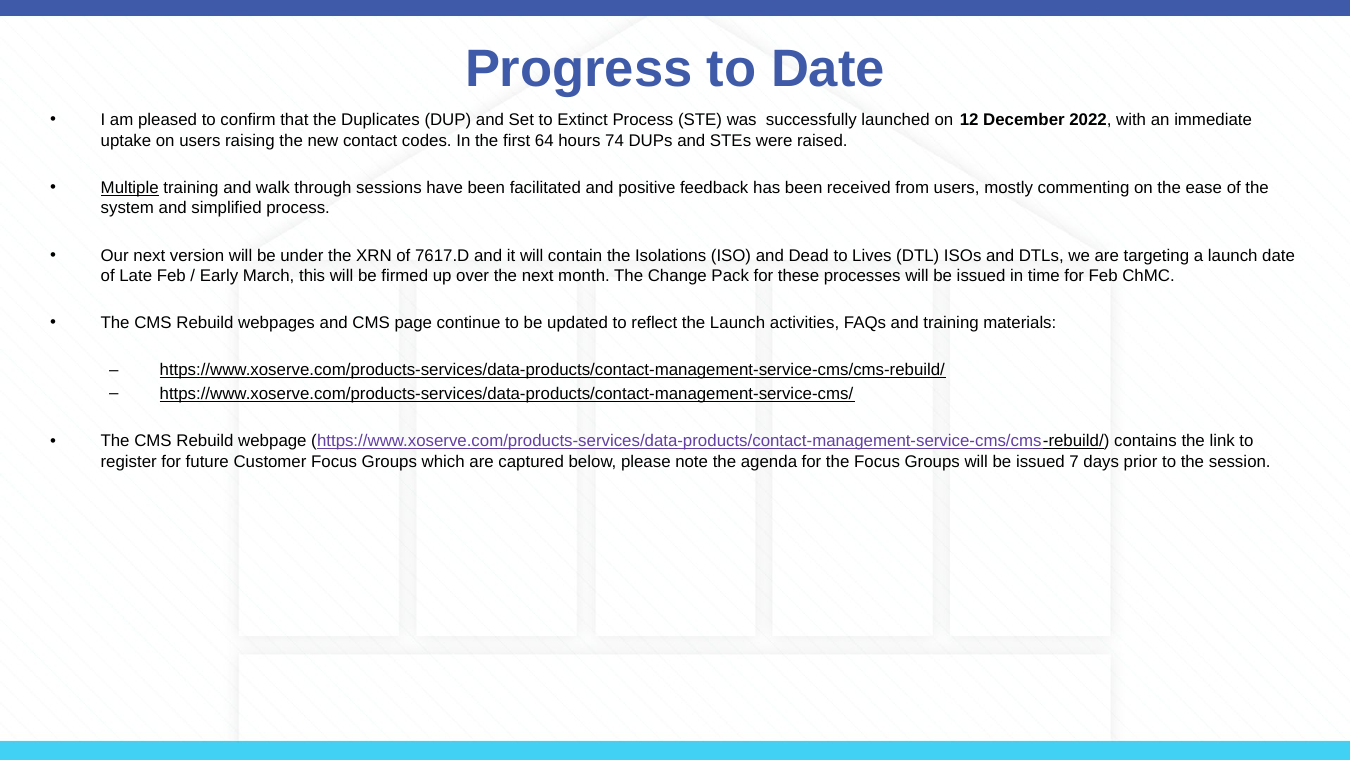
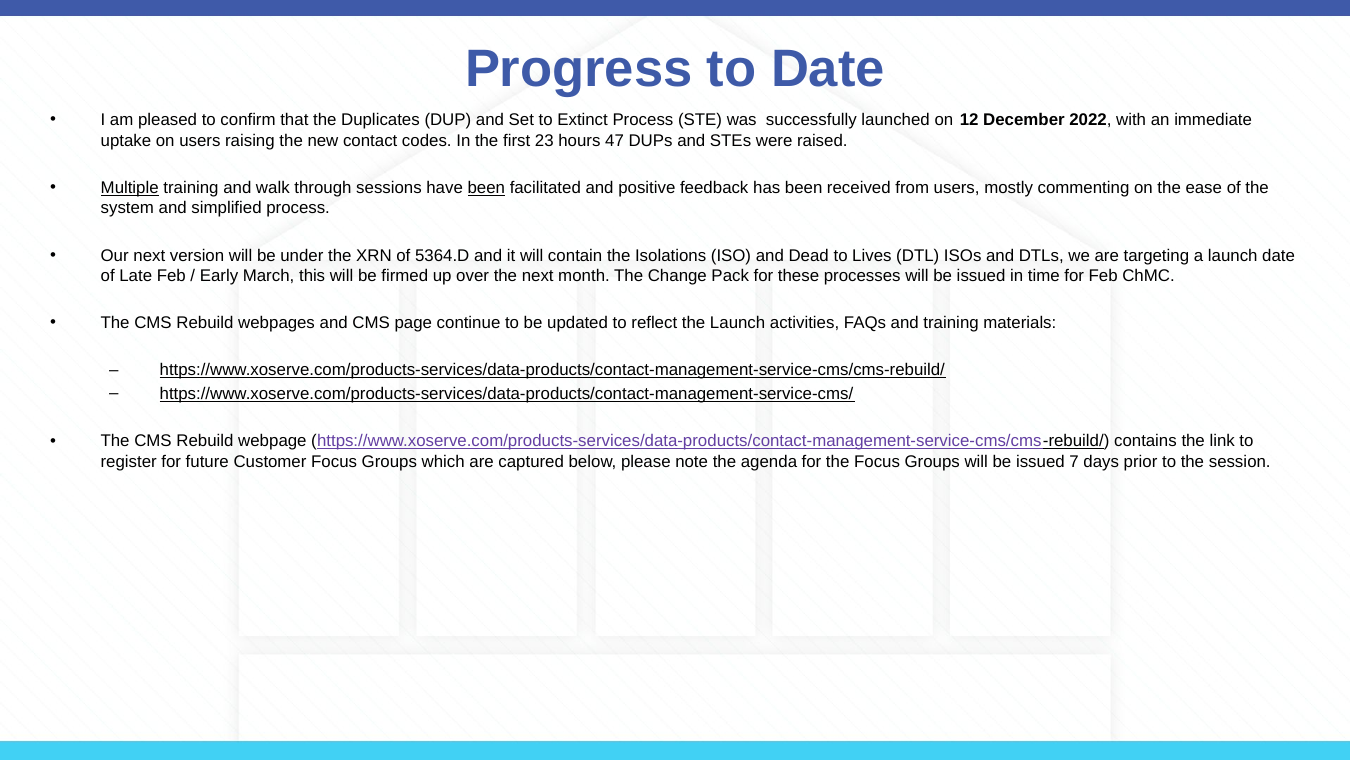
64: 64 -> 23 (544, 140)
74: 74 -> 47 (615, 140)
been underline: none -> present (486, 188)
7617.D: 7617.D -> 5364.D (442, 255)
